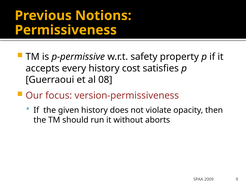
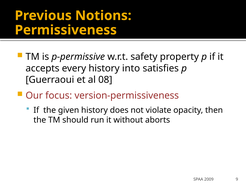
cost: cost -> into (131, 68)
